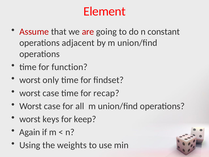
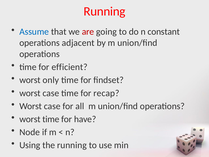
Element: Element -> Running (105, 11)
Assume colour: red -> blue (34, 32)
function: function -> efficient (70, 67)
worst keys: keys -> time (51, 119)
keep: keep -> have (85, 119)
Again: Again -> Node (30, 132)
the weights: weights -> running (72, 145)
